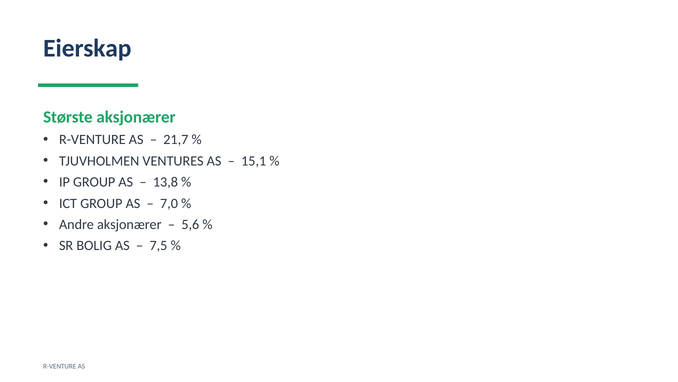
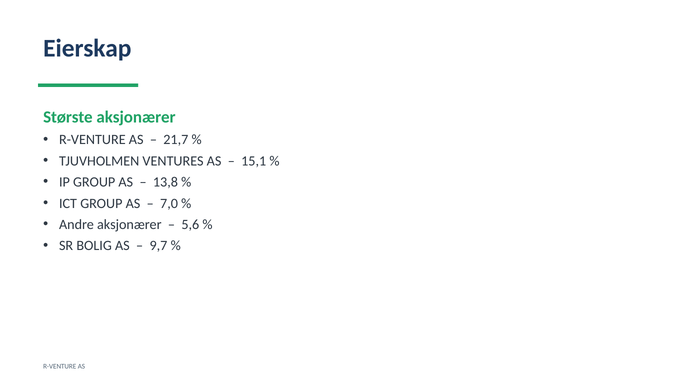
7,5: 7,5 -> 9,7 (158, 245)
